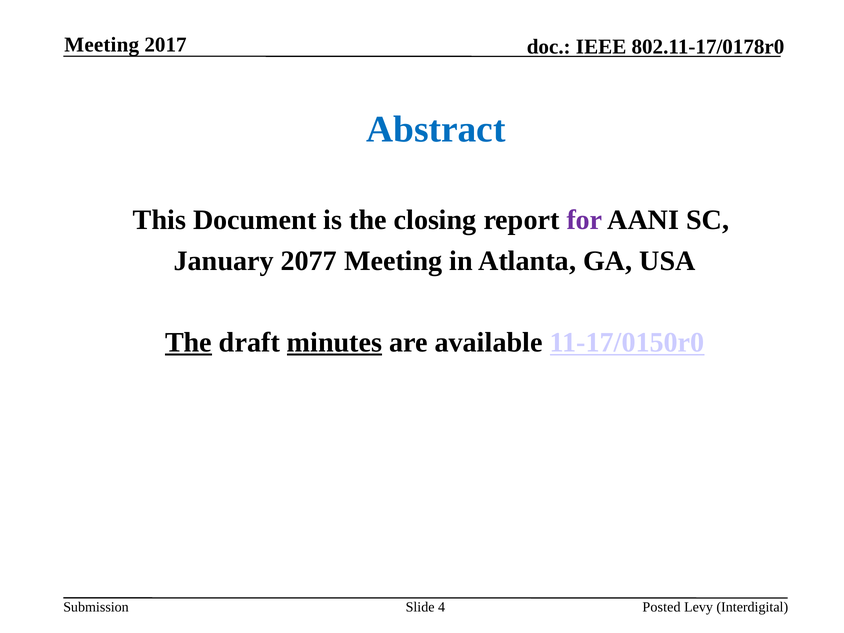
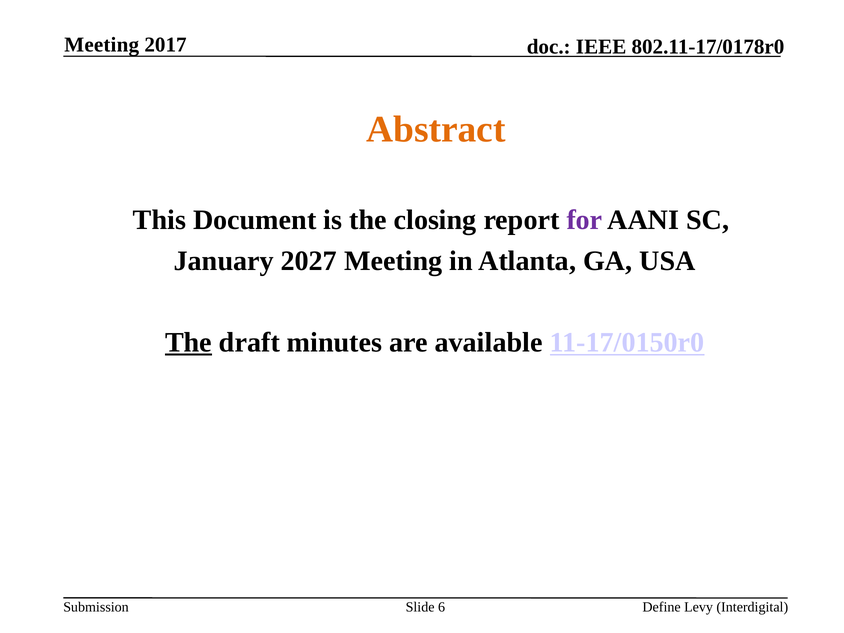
Abstract colour: blue -> orange (436, 129)
2023: 2023 -> 2010 (320, 243)
2077: 2077 -> 2027 (309, 261)
minutes underline: present -> none (335, 342)
4: 4 -> 6 (442, 607)
Posted: Posted -> Define (662, 607)
